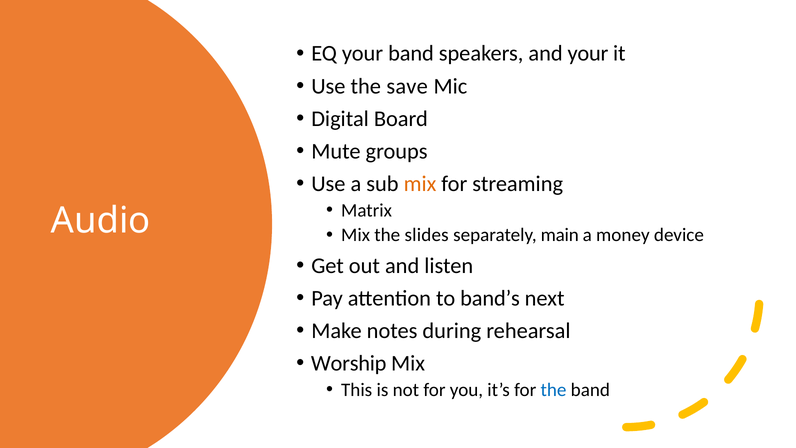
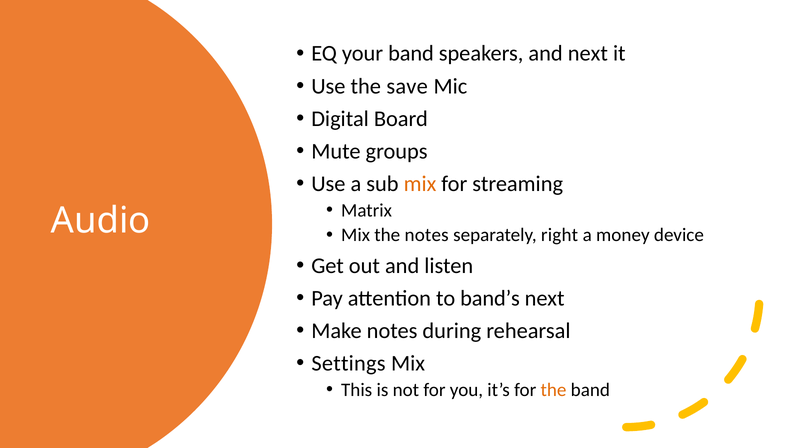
and your: your -> next (588, 54)
the slides: slides -> notes (427, 235)
main: main -> right (560, 235)
Worship: Worship -> Settings (348, 363)
the colour: blue -> orange (553, 390)
